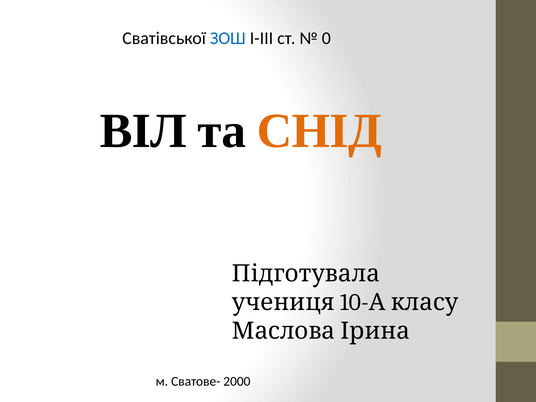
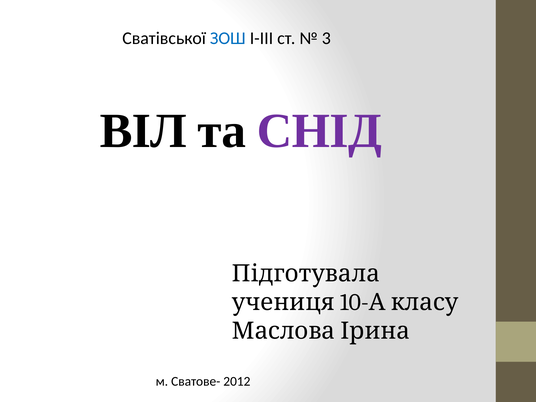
0: 0 -> 3 (326, 38)
СНІД colour: orange -> purple (319, 131)
2000: 2000 -> 2012 (237, 381)
